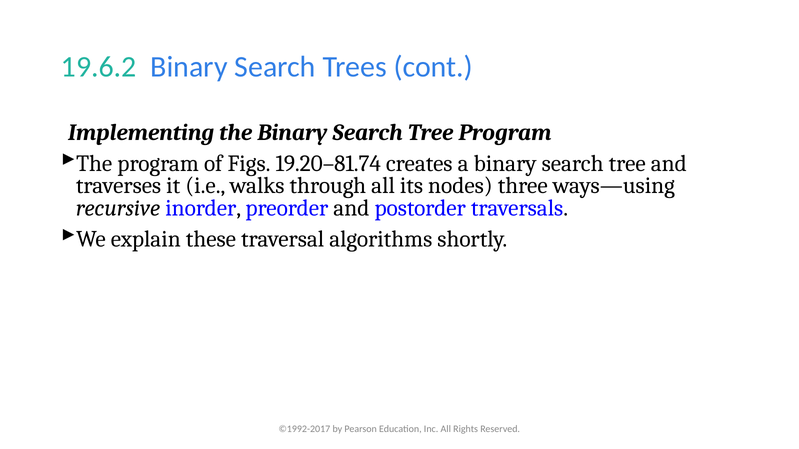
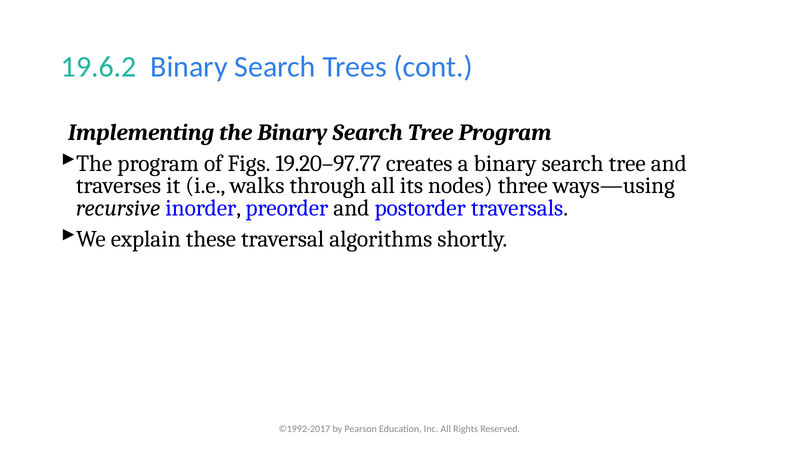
19.20–81.74: 19.20–81.74 -> 19.20–97.77 (328, 164)
